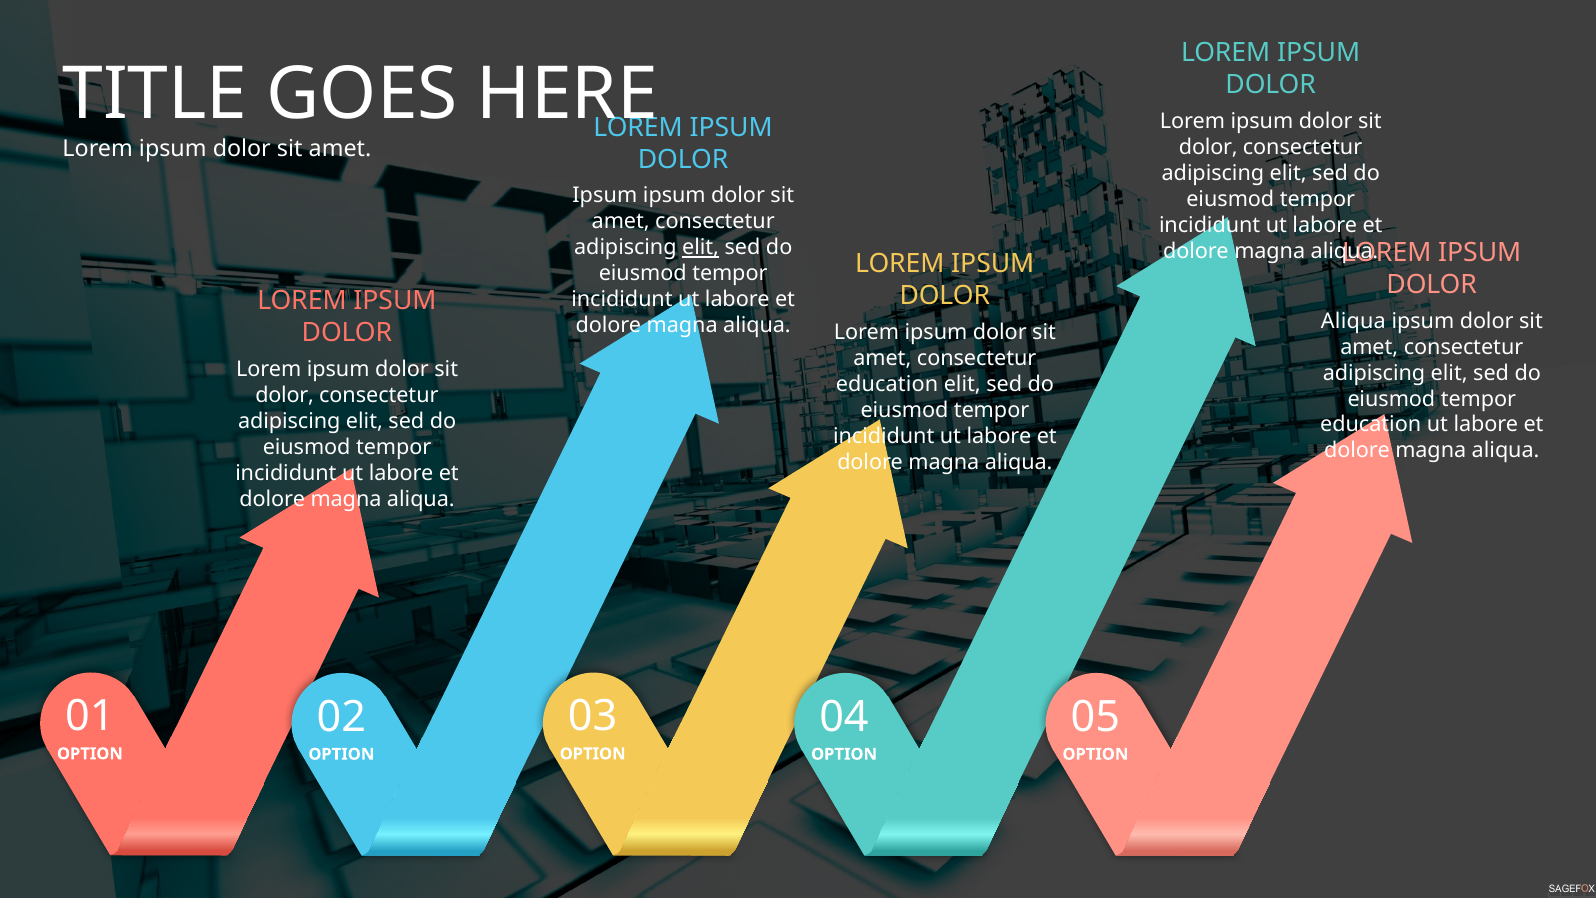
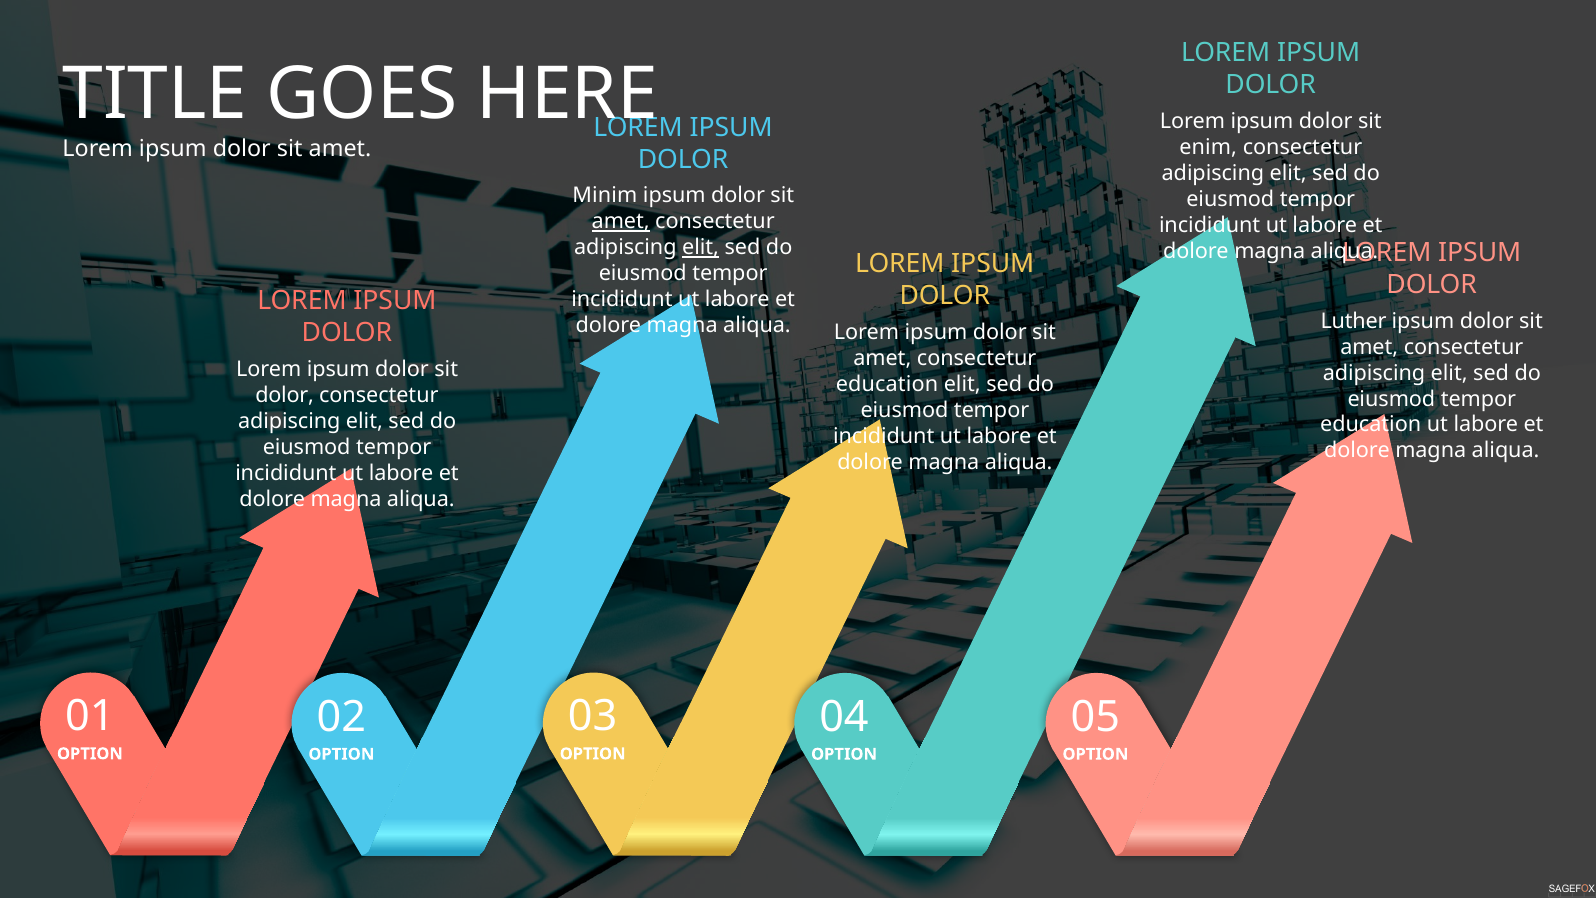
dolor: dolor -> enim (1208, 148)
Ipsum: Ipsum -> Minim (605, 196)
amet underline: none -> present (621, 222)
Aliqua: Aliqua -> Luther (1354, 321)
